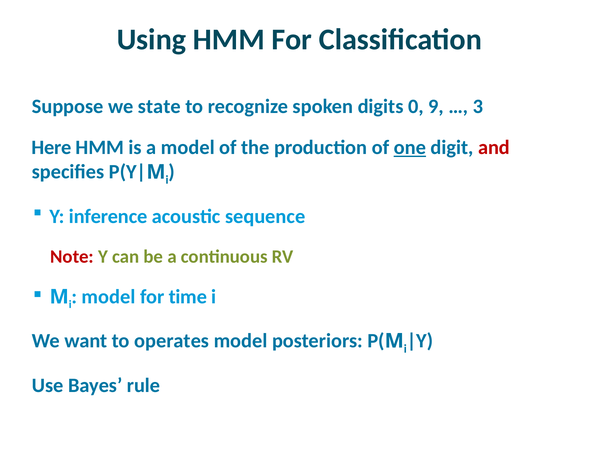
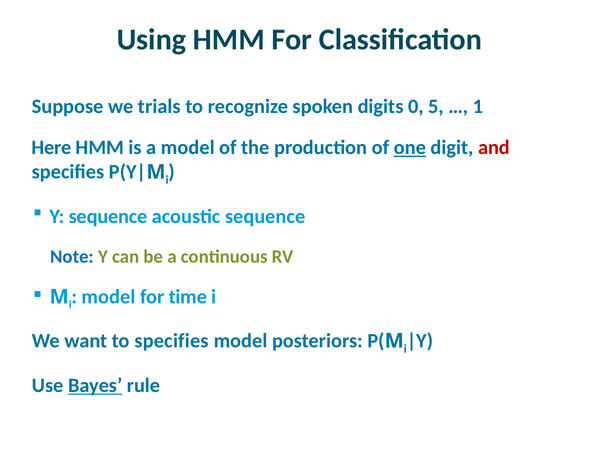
state: state -> trials (159, 106)
9: 9 -> 5 (436, 106)
3: 3 -> 1 (478, 106)
Y inference: inference -> sequence (108, 217)
Note colour: red -> blue (72, 257)
to operates: operates -> specifies (172, 341)
Bayes underline: none -> present (95, 386)
